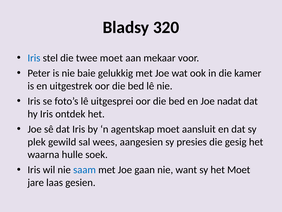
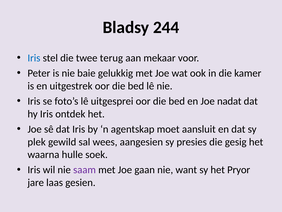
320: 320 -> 244 (166, 27)
twee moet: moet -> terug (111, 58)
saam colour: blue -> purple (85, 169)
het Moet: Moet -> Pryor (239, 169)
